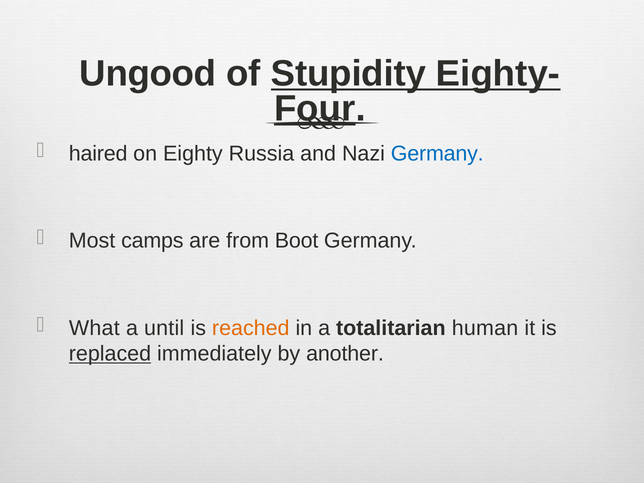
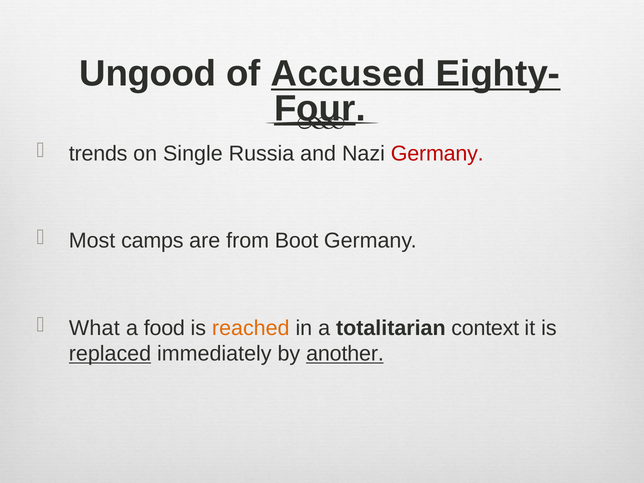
Stupidity: Stupidity -> Accused (348, 73)
haired: haired -> trends (98, 153)
Eighty: Eighty -> Single (193, 153)
Germany colour: blue -> red (437, 153)
until: until -> food (164, 328)
human: human -> context (485, 328)
another underline: none -> present (345, 354)
